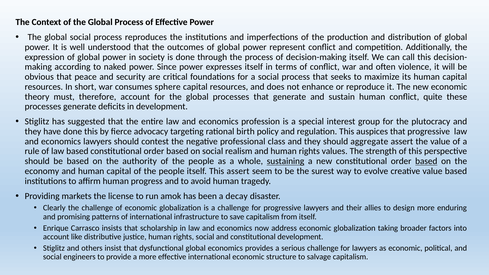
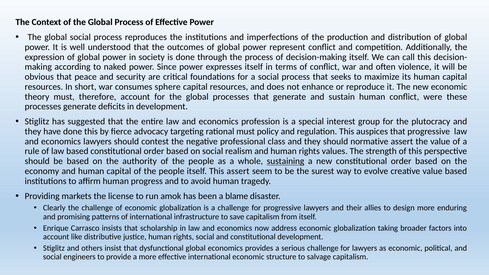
quite: quite -> were (433, 97)
rational birth: birth -> must (246, 132)
aggregate: aggregate -> normative (369, 141)
based underline: present -> none (426, 161)
decay: decay -> blame (237, 196)
